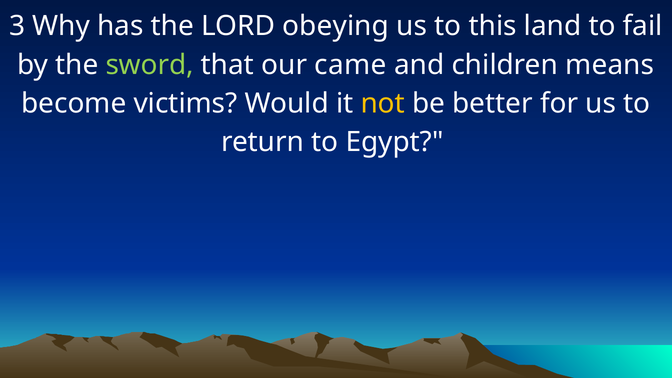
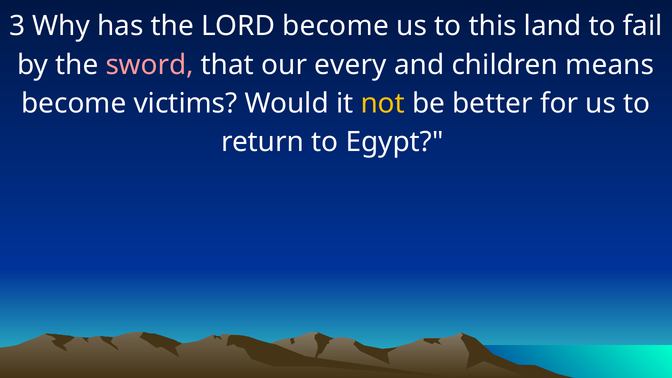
LORD obeying: obeying -> become (336, 26)
sword colour: light green -> pink (150, 65)
came: came -> every (351, 65)
